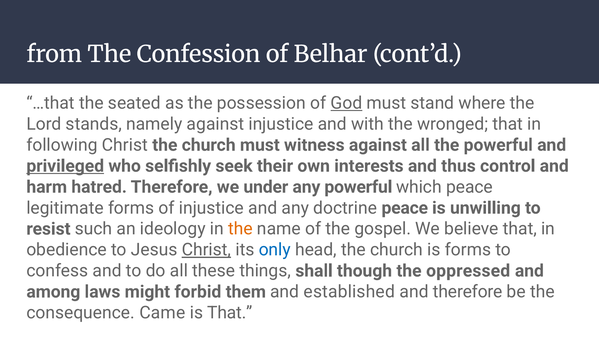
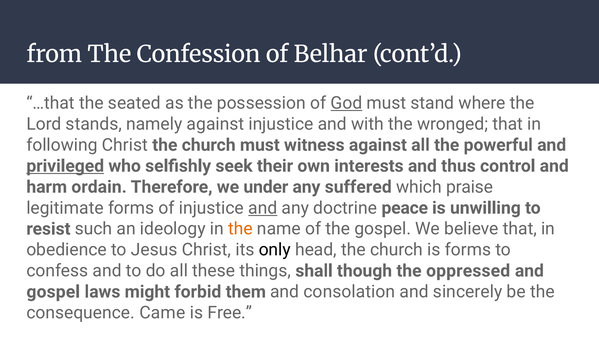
hatred: hatred -> ordain (99, 187)
any powerful: powerful -> suffered (358, 187)
which peace: peace -> praise (470, 187)
and underline: none -> present (263, 208)
Christ underline: present -> none (206, 250)
only colour: blue -> black (275, 250)
among: among -> gospel (53, 292)
established: established -> consolation (349, 292)
and therefore: therefore -> sincerely (468, 292)
is That: That -> Free (230, 313)
